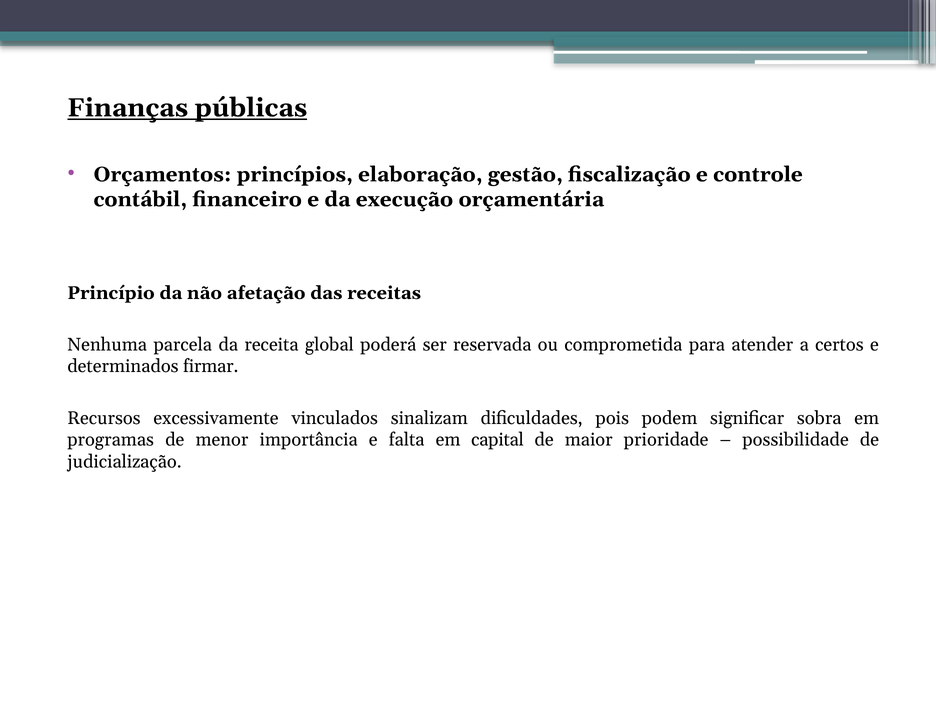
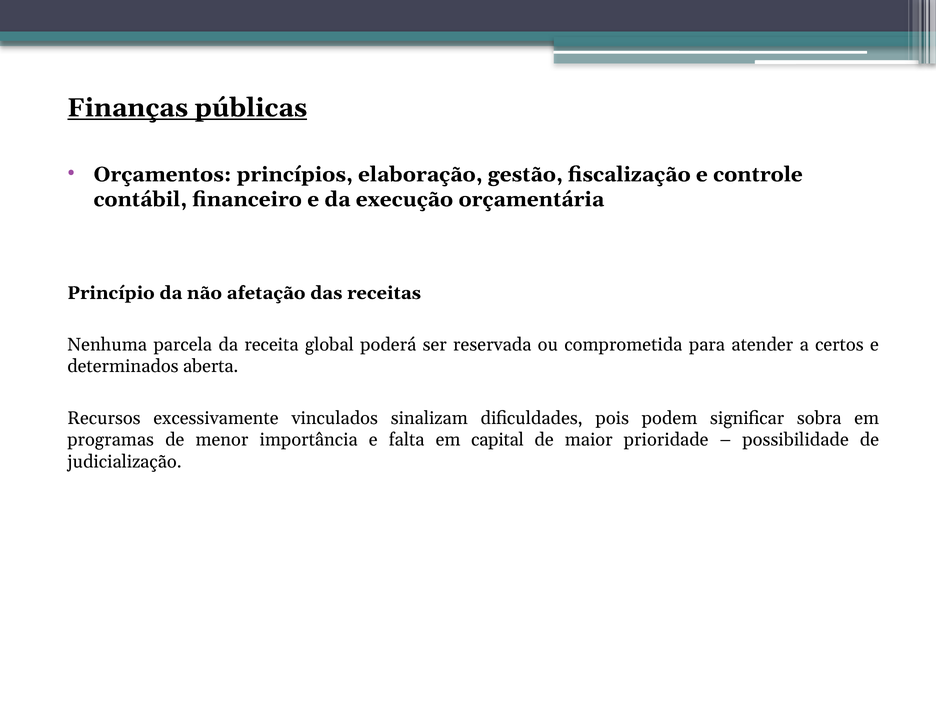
firmar: firmar -> aberta (211, 366)
